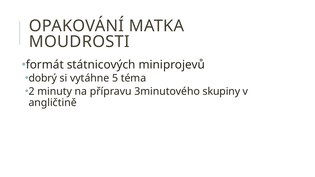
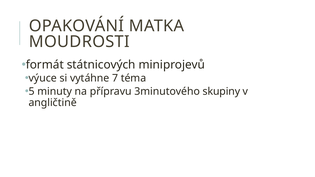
dobrý: dobrý -> výuce (43, 78)
5: 5 -> 7 (115, 78)
2: 2 -> 5 (32, 91)
